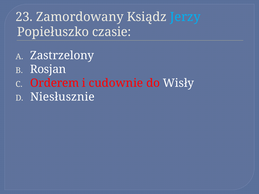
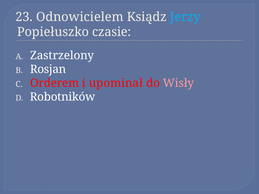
Zamordowany: Zamordowany -> Odnowicielem (80, 17)
cudownie: cudownie -> upominał (116, 83)
Wisły colour: white -> pink (178, 83)
Niesłusznie: Niesłusznie -> Robotników (63, 97)
